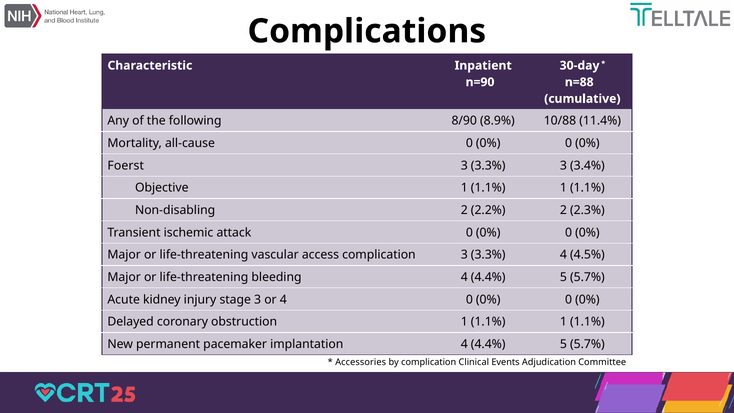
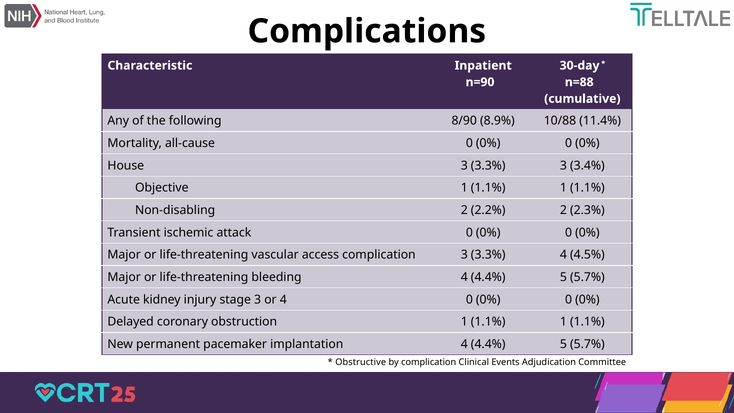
Foerst: Foerst -> House (126, 165)
Accessories: Accessories -> Obstructive (361, 362)
